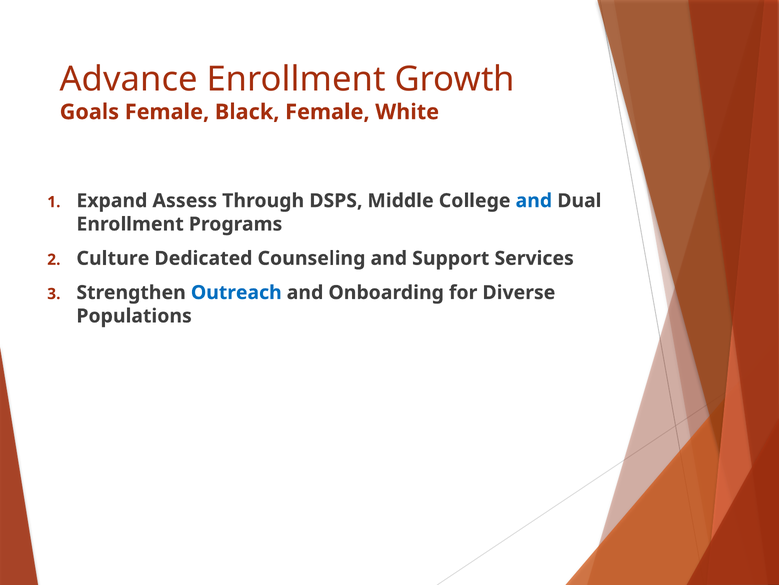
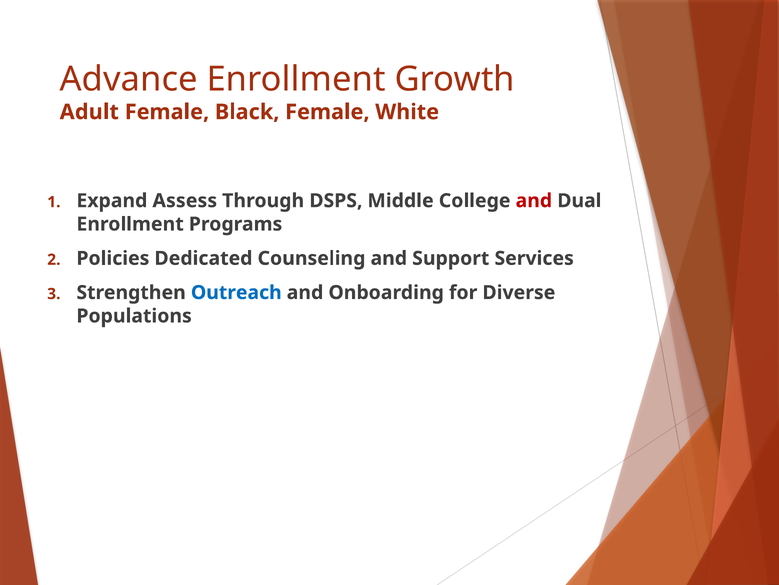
Goals: Goals -> Adult (89, 112)
and colour: blue -> red (534, 200)
Culture: Culture -> Policies (113, 258)
